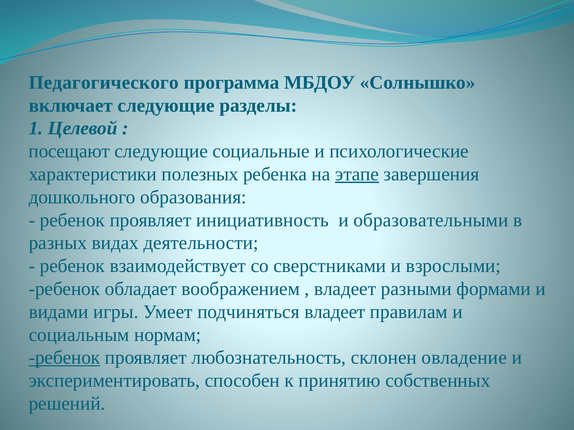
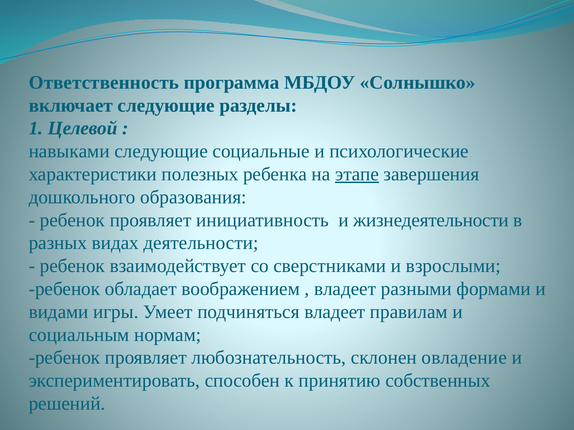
Педагогического: Педагогического -> Ответственность (104, 83)
посещают: посещают -> навыками (69, 151)
образовательными: образовательными -> жизнедеятельности (431, 220)
ребенок underline: present -> none (64, 358)
